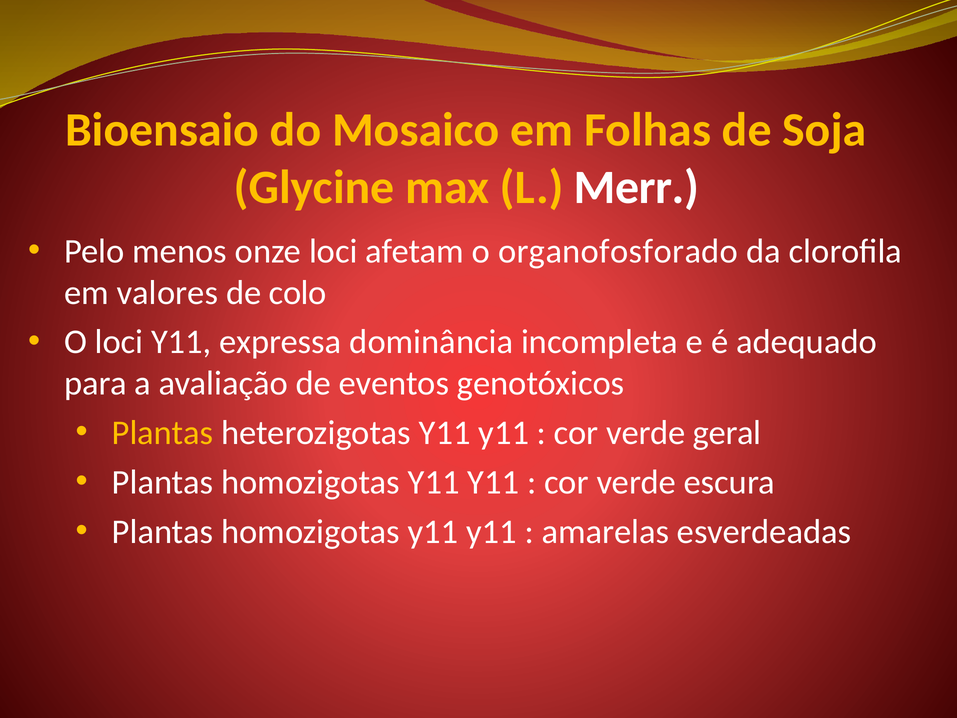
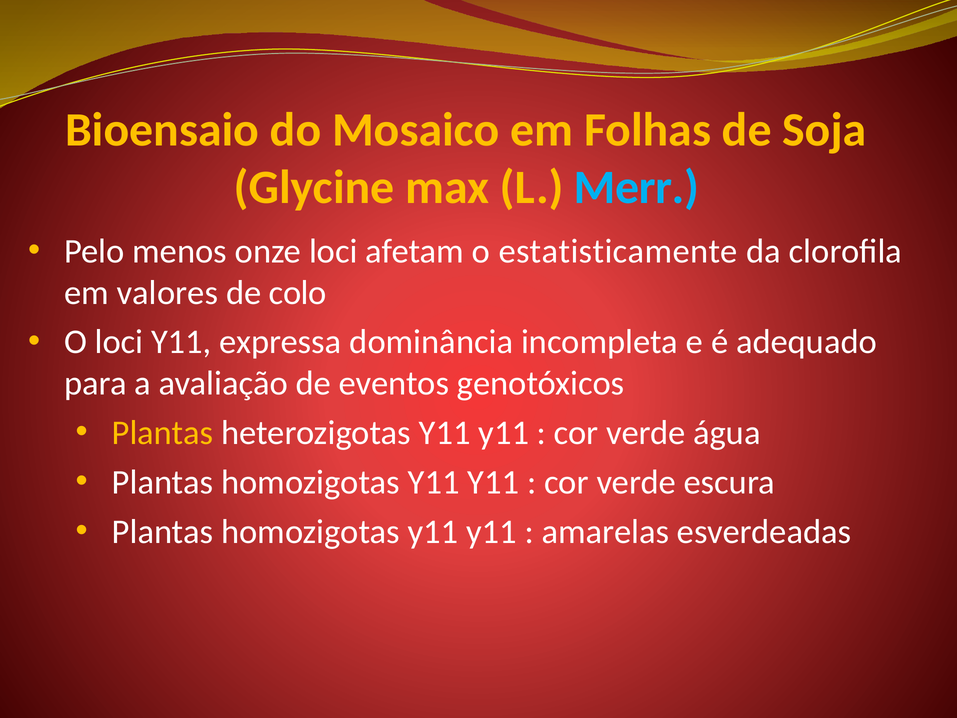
Merr colour: white -> light blue (636, 187)
organofosforado: organofosforado -> estatisticamente (618, 251)
geral: geral -> água (727, 433)
